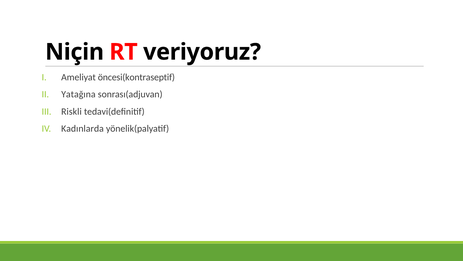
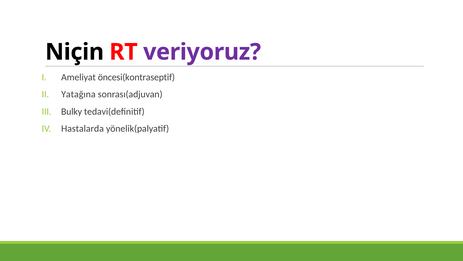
veriyoruz colour: black -> purple (202, 52)
Riskli: Riskli -> Bulky (72, 111)
Kadınlarda: Kadınlarda -> Hastalarda (83, 128)
